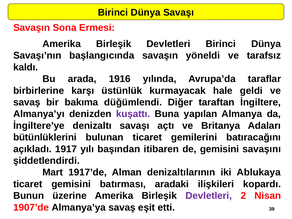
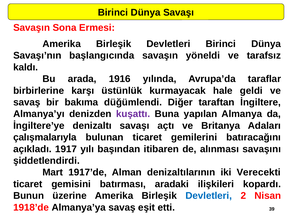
bütünlüklerini: bütünlüklerini -> çalışmalarıyla (45, 137)
de gemisini: gemisini -> alınması (219, 149)
Ablukaya: Ablukaya -> Verecekti (259, 172)
Devletleri colour: purple -> blue (209, 196)
1907’de: 1907’de -> 1918’de (31, 207)
